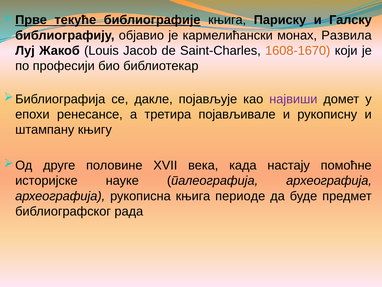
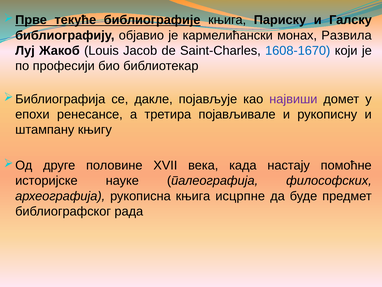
1608-1670 colour: orange -> blue (298, 51)
палеографија археографија: археографија -> философских (329, 180)
периоде: периоде -> исцрпне (240, 196)
